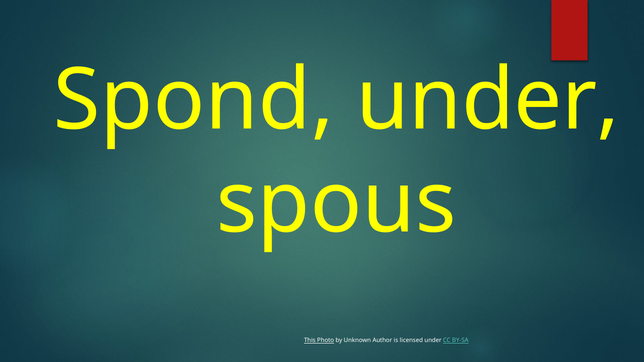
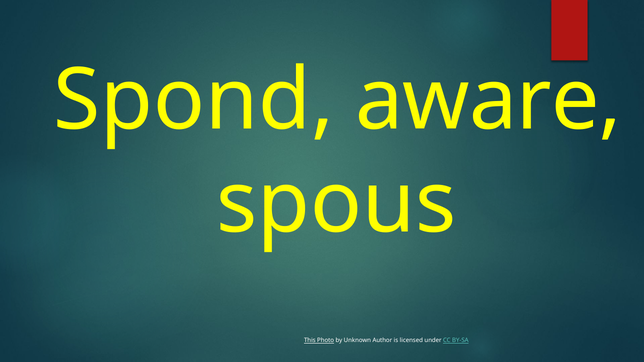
Spond under: under -> aware (488, 100)
